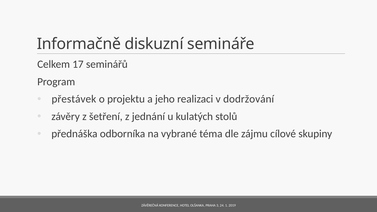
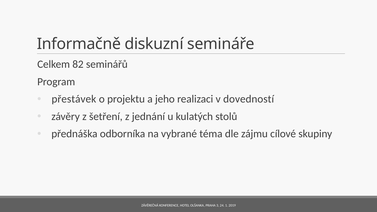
17: 17 -> 82 (78, 64)
dodržování: dodržování -> dovedností (249, 99)
